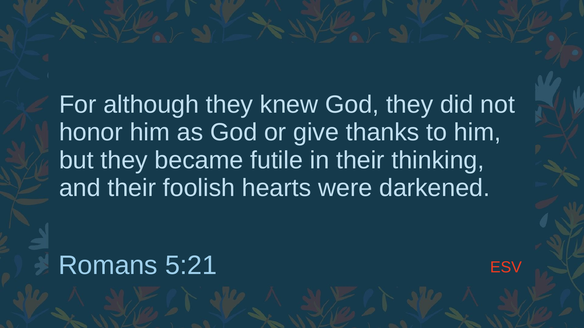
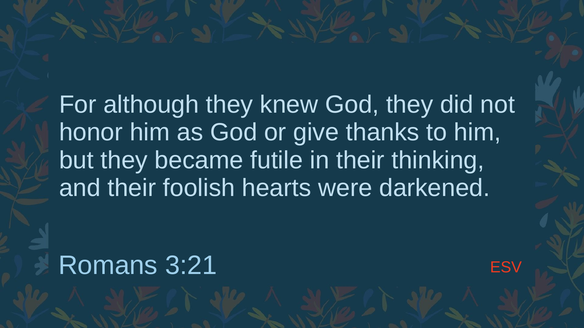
5:21: 5:21 -> 3:21 (191, 266)
